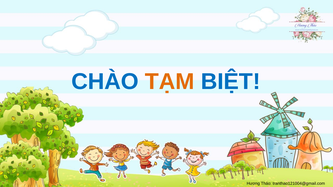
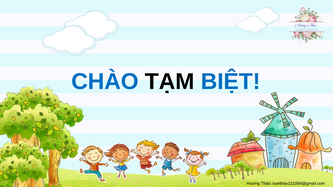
TẠM colour: orange -> black (170, 82)
